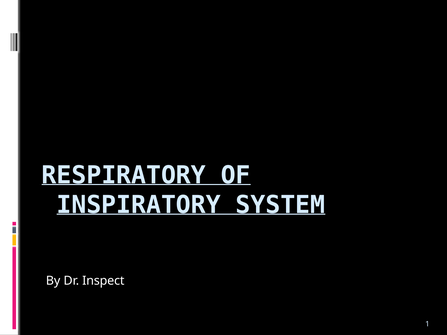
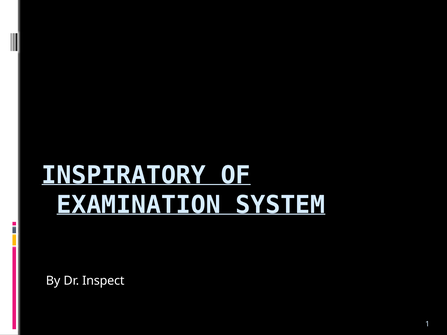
RESPIRATORY: RESPIRATORY -> INSPIRATORY (124, 175)
INSPIRATORY: INSPIRATORY -> EXAMINATION (139, 205)
